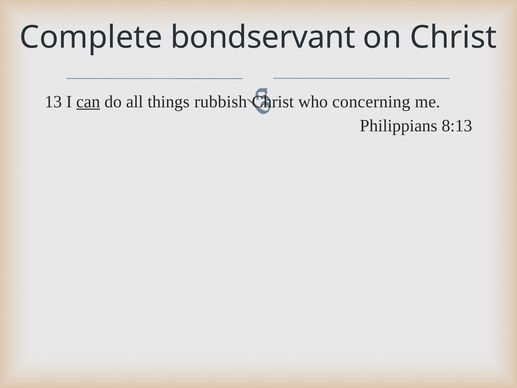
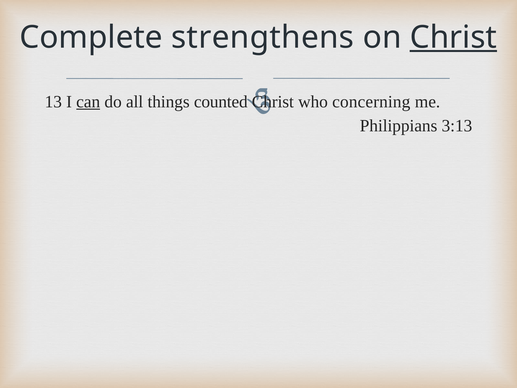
bondservant: bondservant -> strengthens (263, 37)
Christ underline: none -> present (453, 37)
rubbish: rubbish -> counted (221, 102)
8:13: 8:13 -> 3:13 (457, 126)
